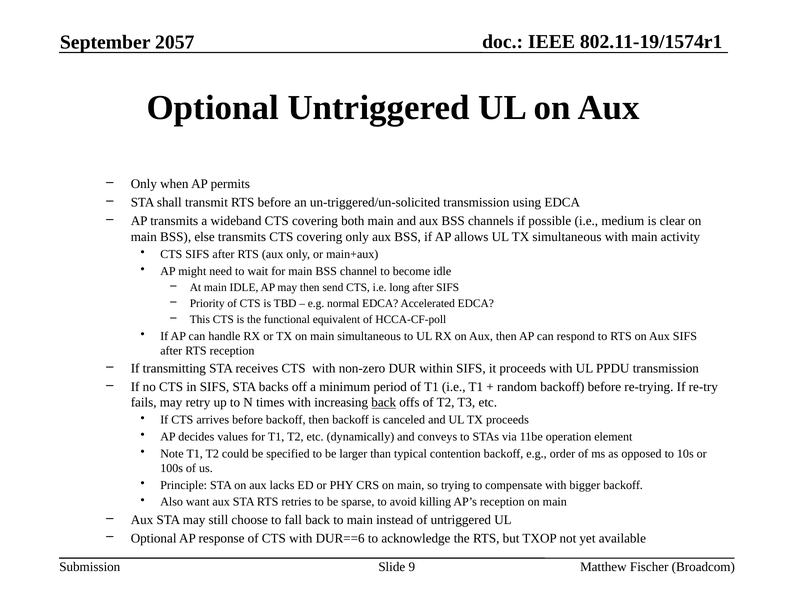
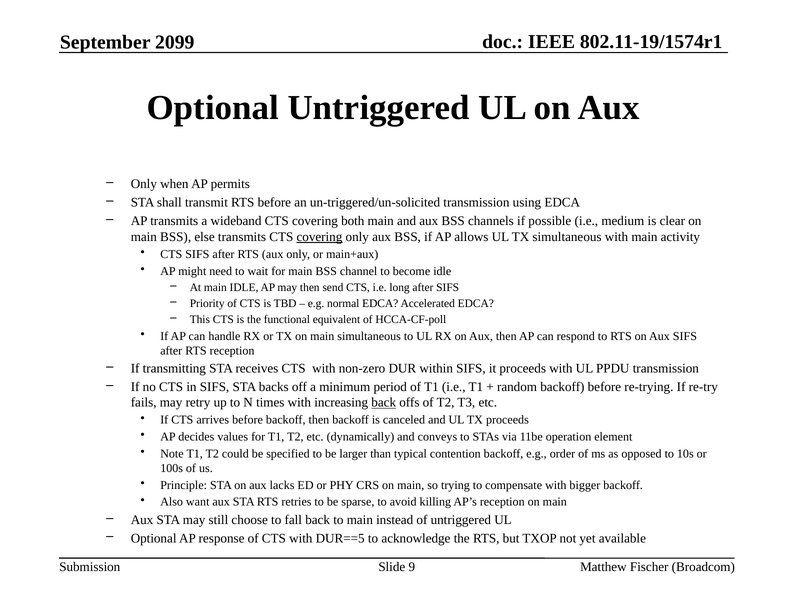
2057: 2057 -> 2099 (175, 42)
covering underline: none -> present (319, 236)
DUR==6: DUR==6 -> DUR==5 (340, 538)
